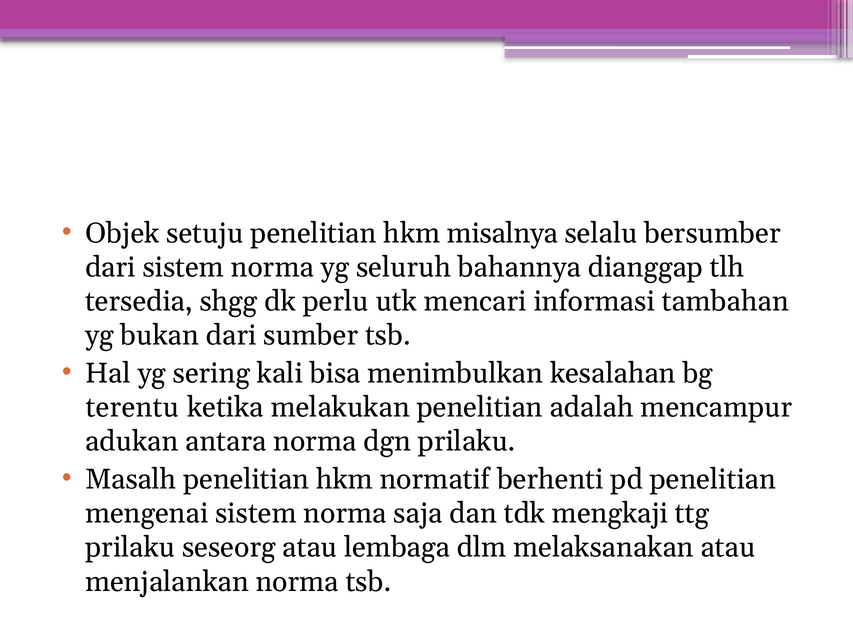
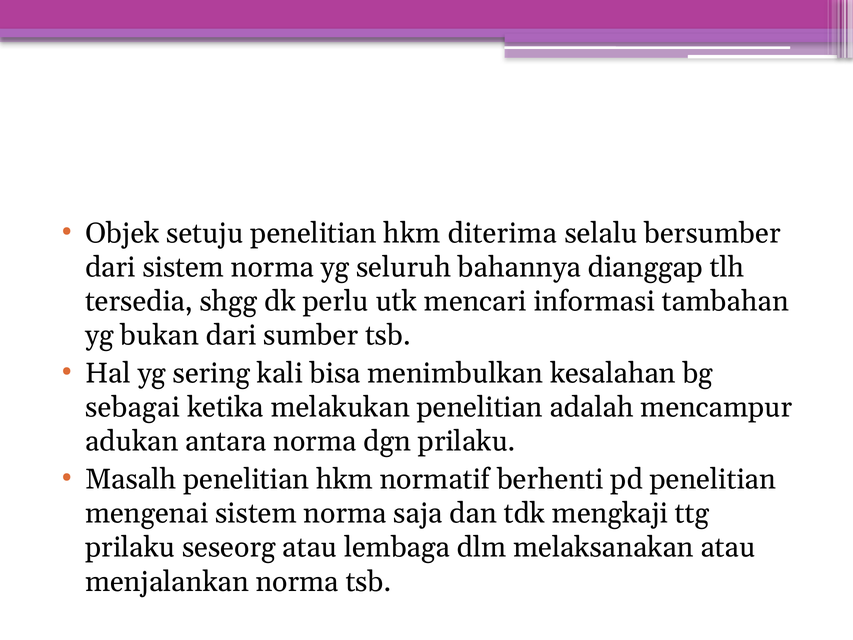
misalnya: misalnya -> diterima (502, 233)
terentu: terentu -> sebagai (133, 407)
